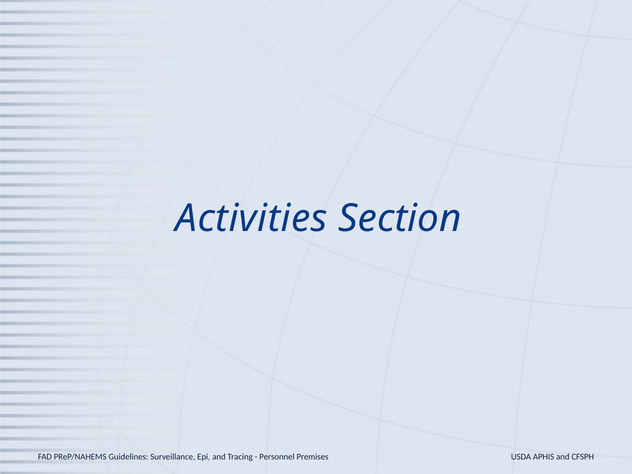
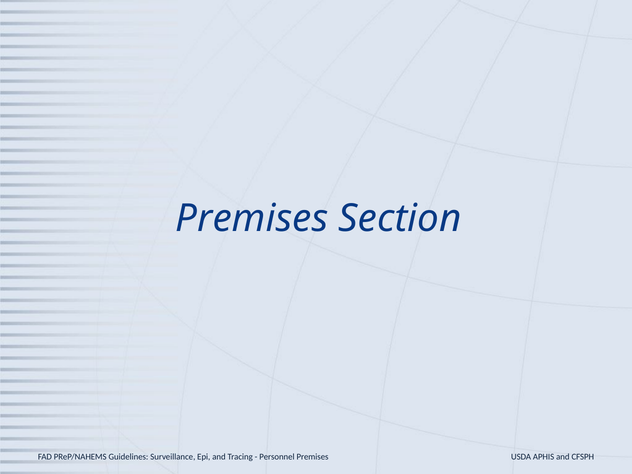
Activities: Activities -> Premises (252, 219)
